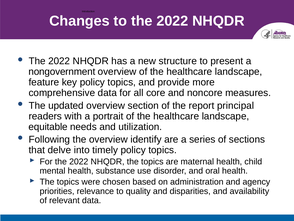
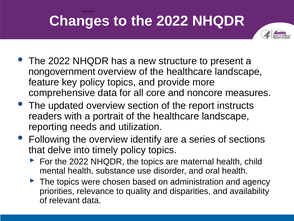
principal: principal -> instructs (236, 105)
equitable: equitable -> reporting (48, 127)
